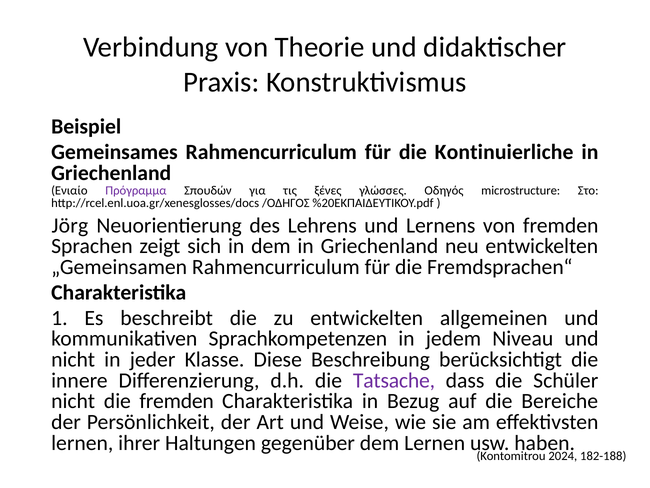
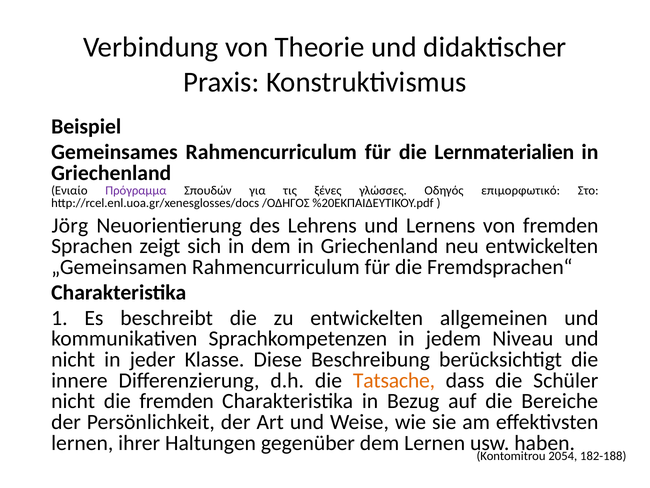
Kontinuierliche: Kontinuierliche -> Lernmaterialien (504, 152)
microstructure: microstructure -> επιμορφωτικό (521, 191)
Tatsache colour: purple -> orange (394, 380)
2024: 2024 -> 2054 (563, 456)
